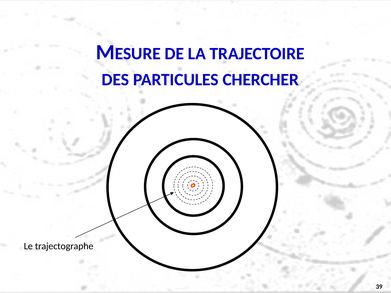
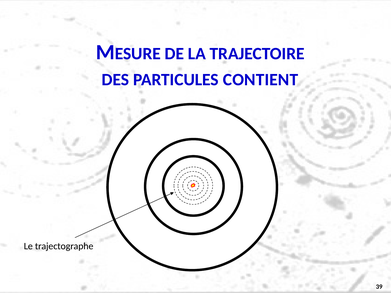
CHERCHER: CHERCHER -> CONTIENT (261, 80)
